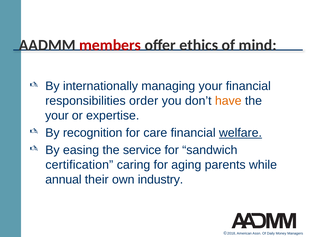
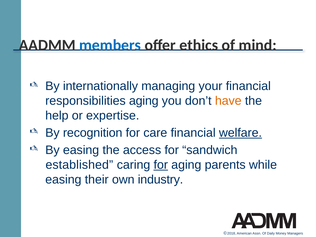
members colour: red -> blue (110, 45)
responsibilities order: order -> aging (144, 101)
your: your -> help (57, 116)
service: service -> access (142, 150)
certification: certification -> established (79, 165)
for underline: none -> present (161, 165)
annual: annual -> easing (63, 180)
